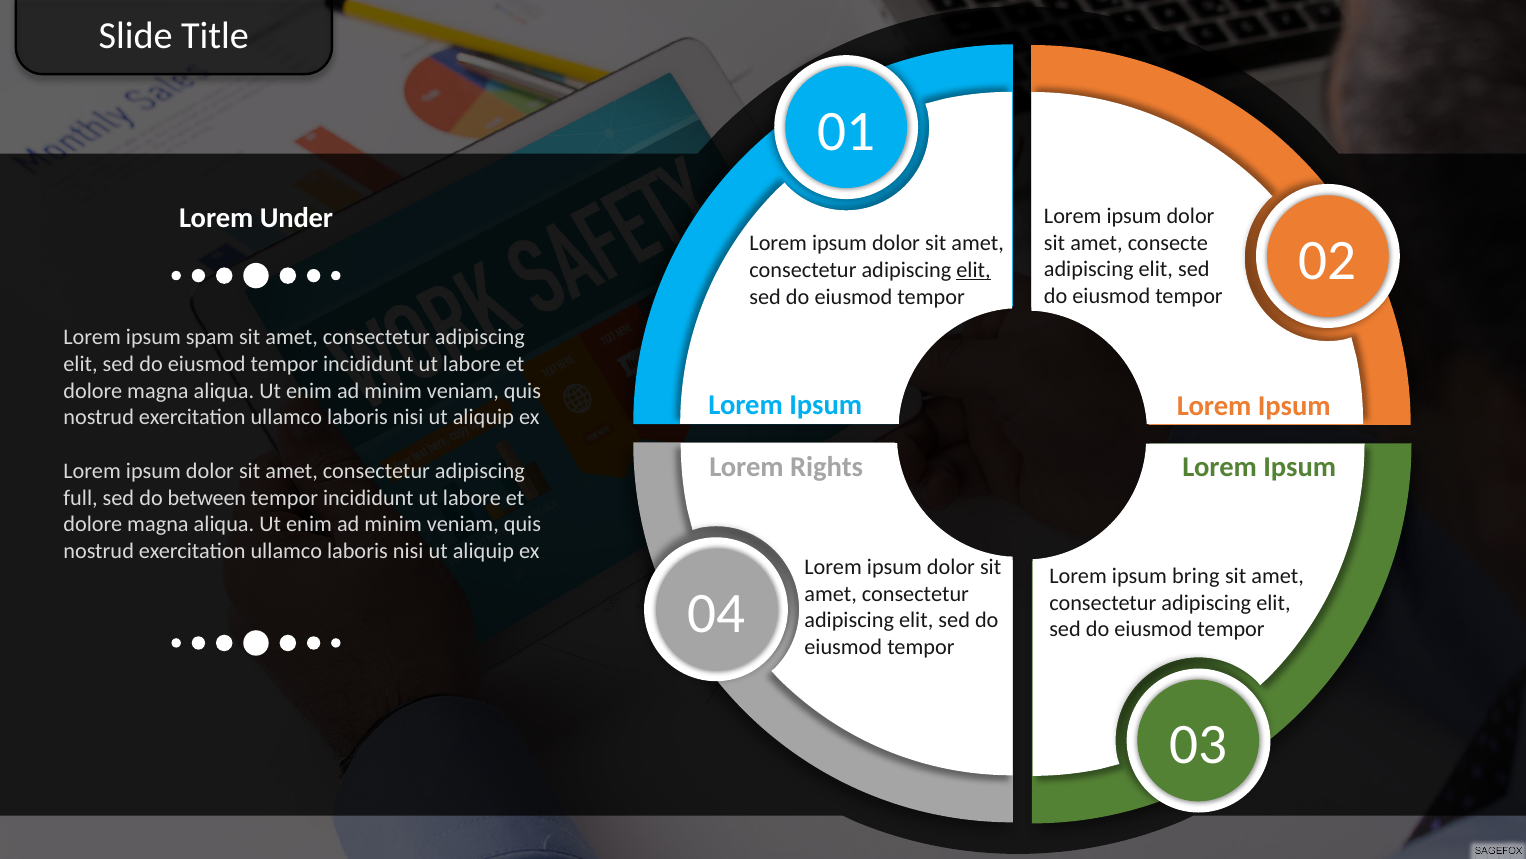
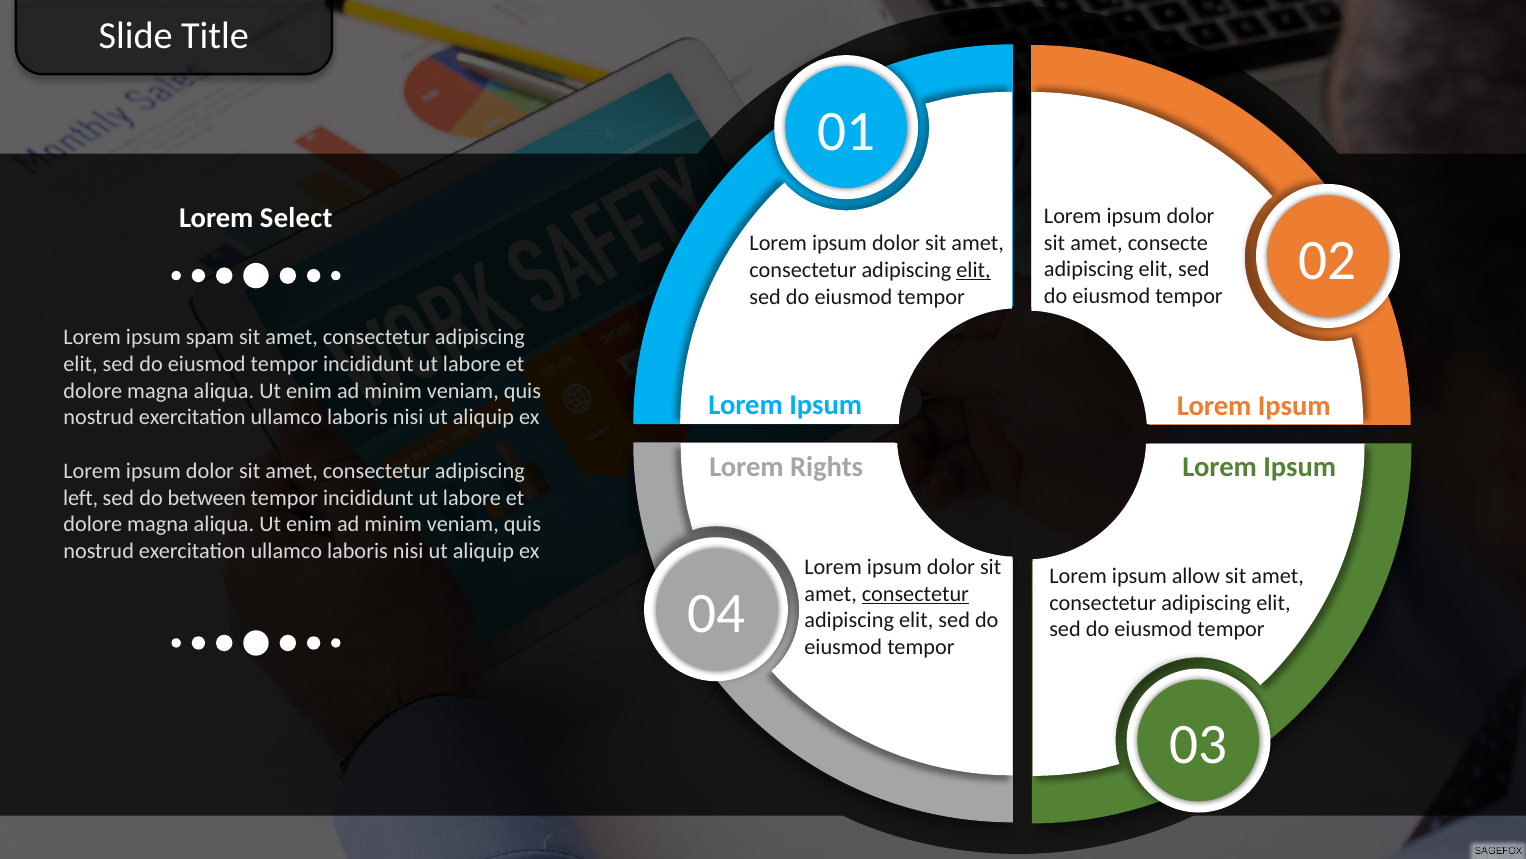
Under: Under -> Select (296, 218)
full: full -> left (81, 497)
bring: bring -> allow (1196, 576)
consectetur underline: none -> present (915, 593)
